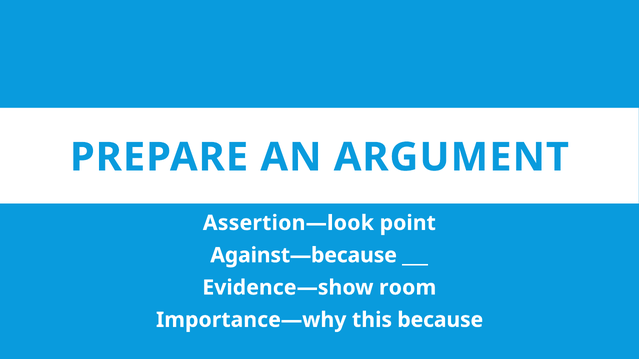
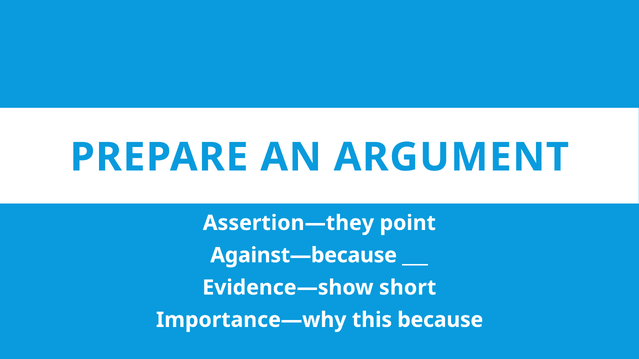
Assertion—look: Assertion—look -> Assertion—they (288, 223)
room: room -> short (408, 288)
